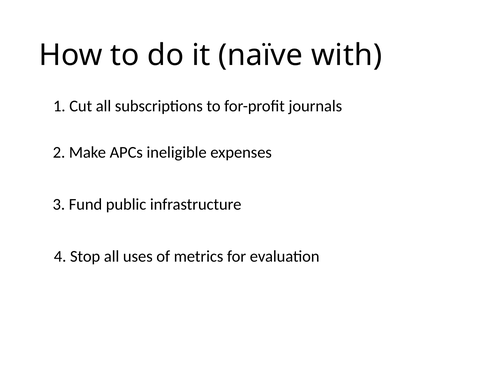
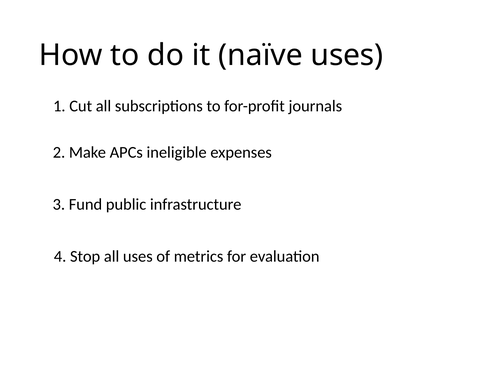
naïve with: with -> uses (347, 55)
